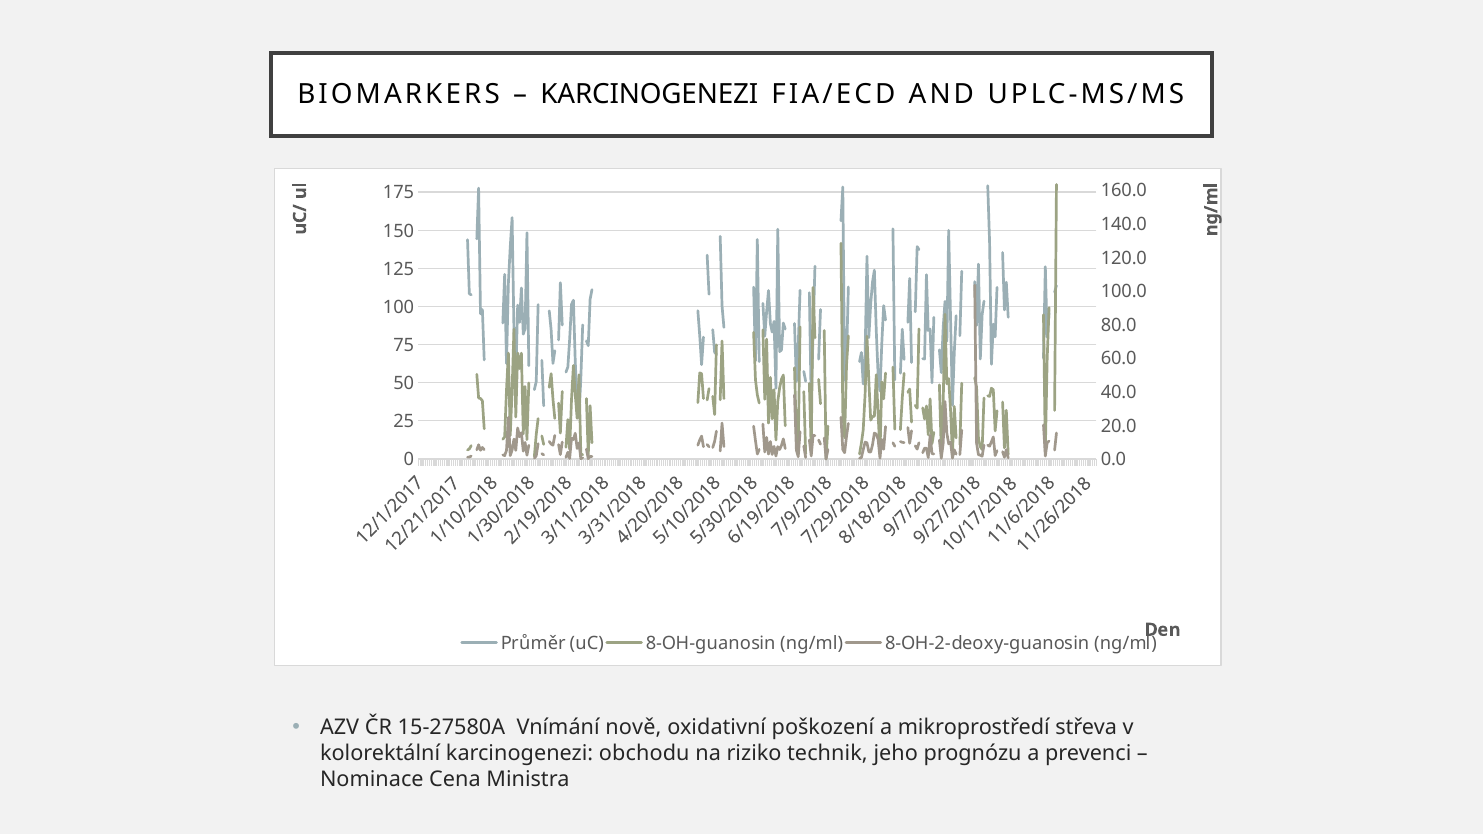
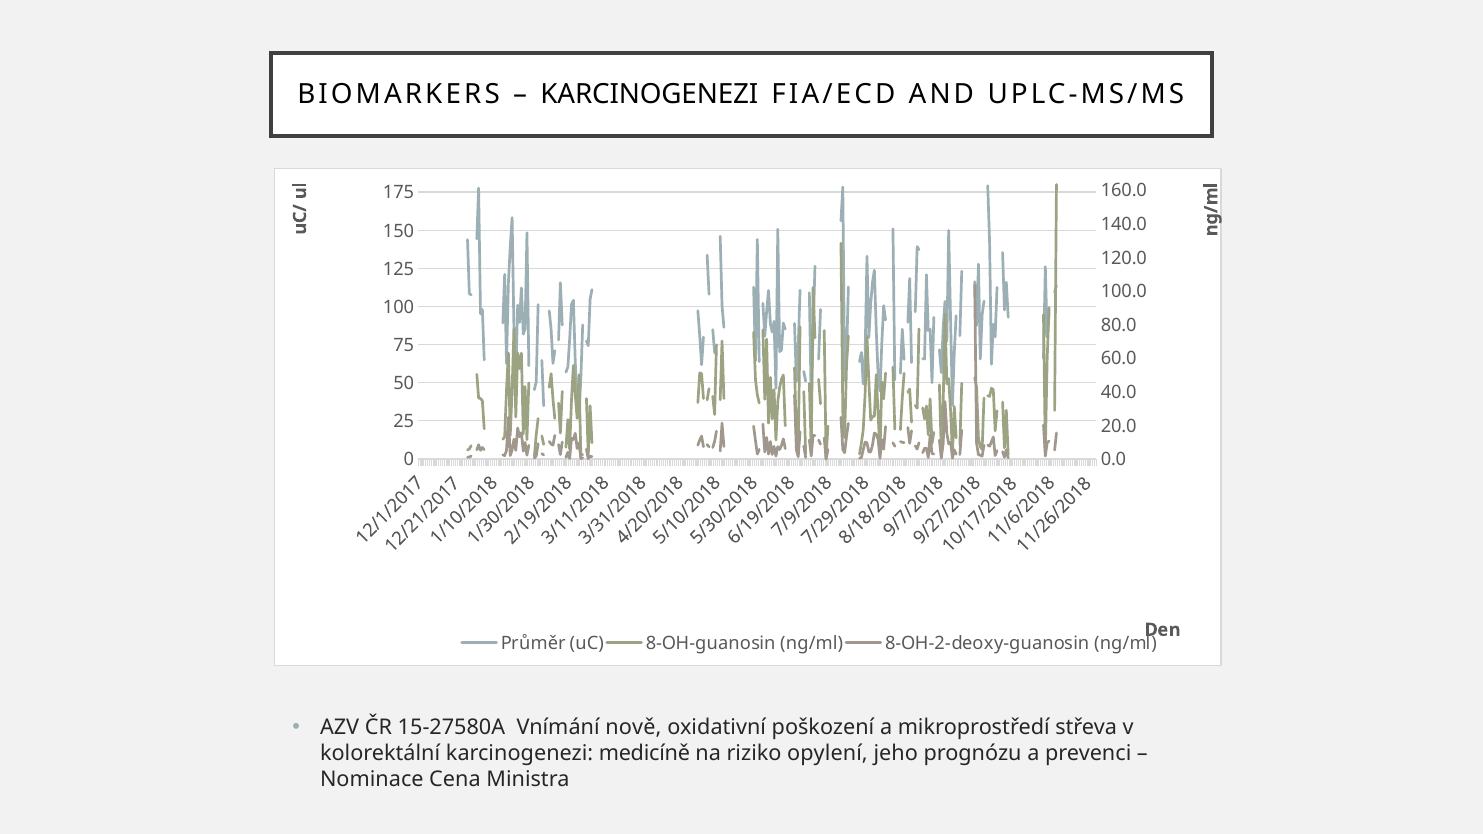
obchodu: obchodu -> medicíně (644, 754)
technik: technik -> opylení (827, 754)
